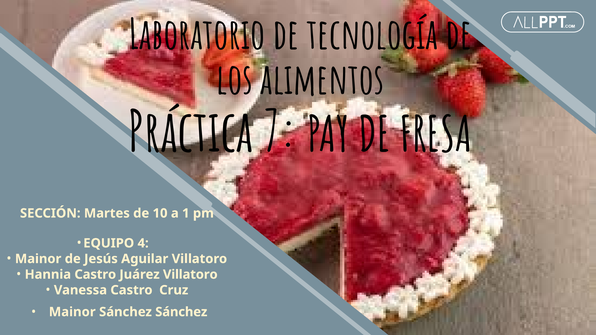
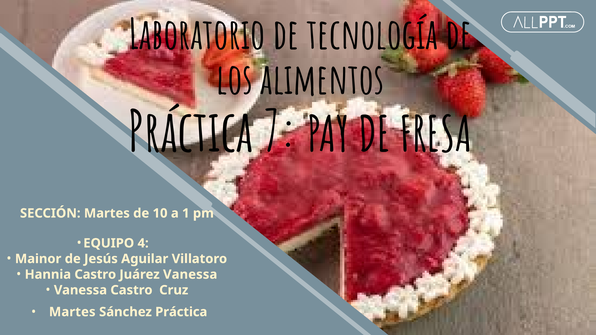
Juárez Villatoro: Villatoro -> Vanessa (190, 275)
Mainor: Mainor -> Martes (72, 312)
Sánchez Sánchez: Sánchez -> Práctica (181, 312)
